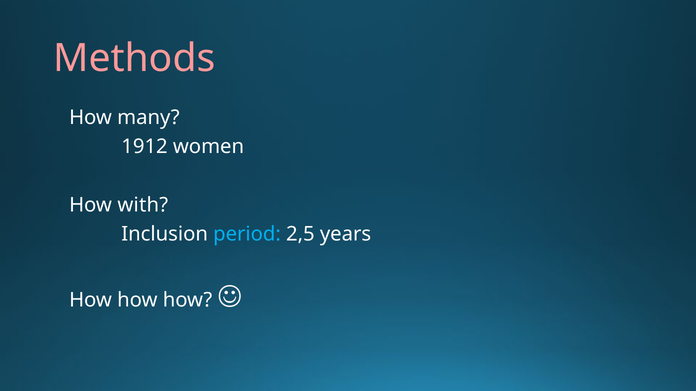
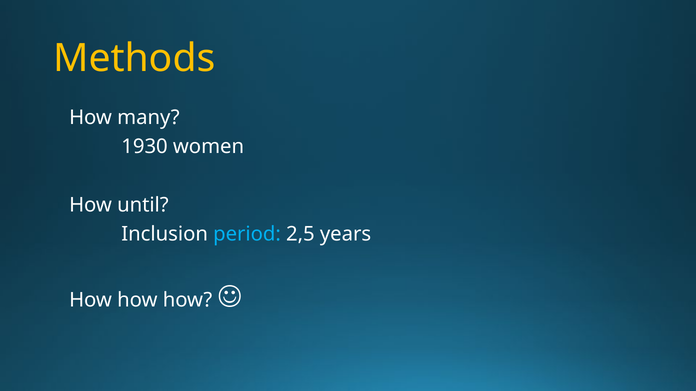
Methods colour: pink -> yellow (134, 58)
1912: 1912 -> 1930 (145, 147)
with: with -> until (143, 205)
